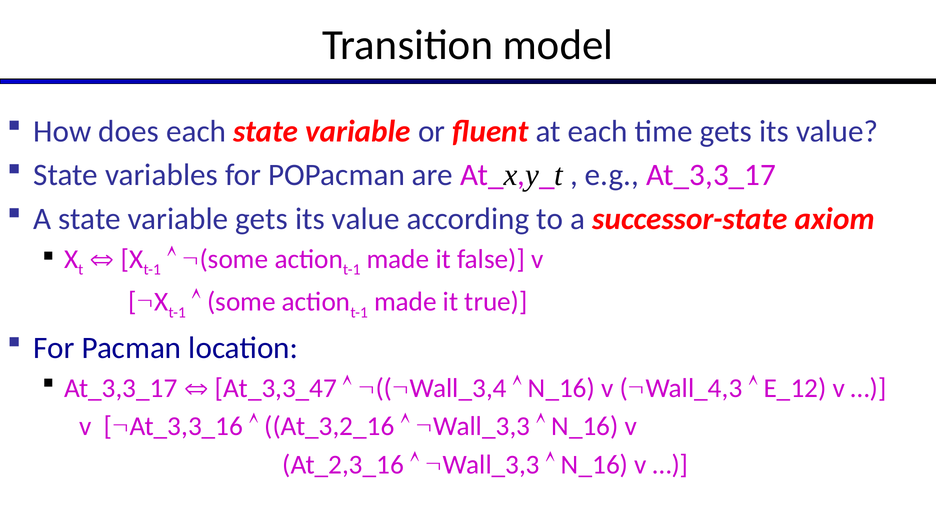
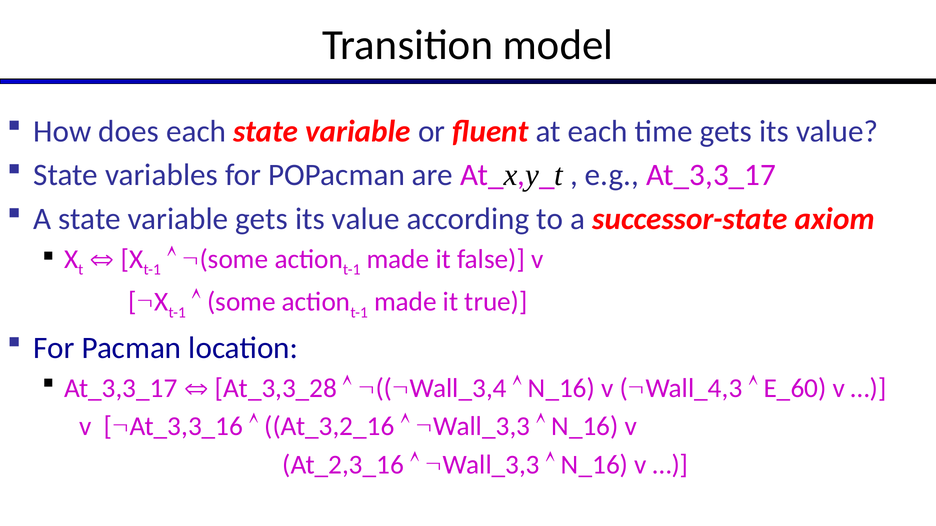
At_3,3_47: At_3,3_47 -> At_3,3_28 (276, 389)
E_12: E_12 -> E_60 (795, 389)
